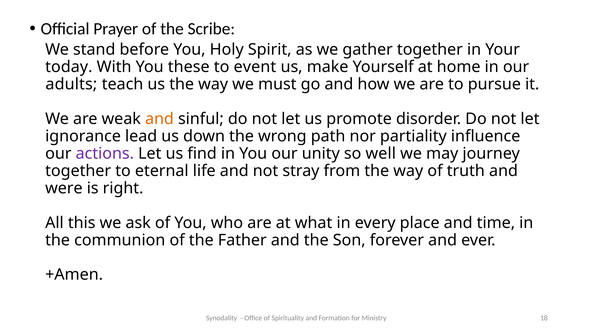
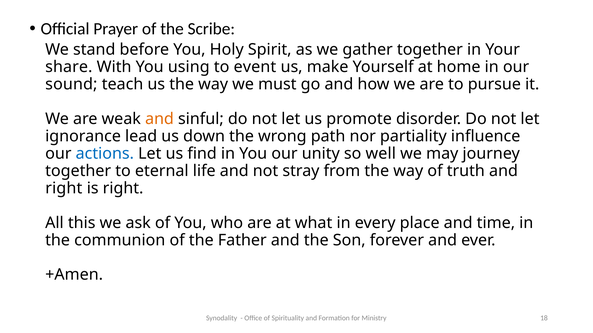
today: today -> share (69, 67)
these: these -> using (189, 67)
adults: adults -> sound (71, 84)
actions colour: purple -> blue (105, 154)
were: were -> right (64, 188)
